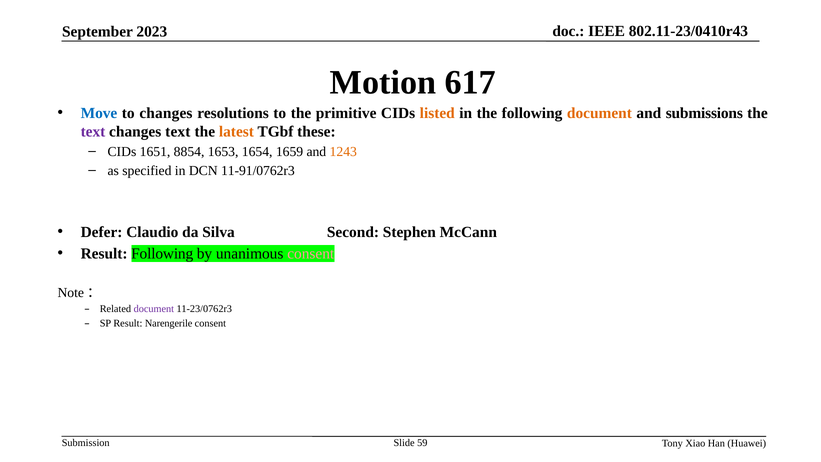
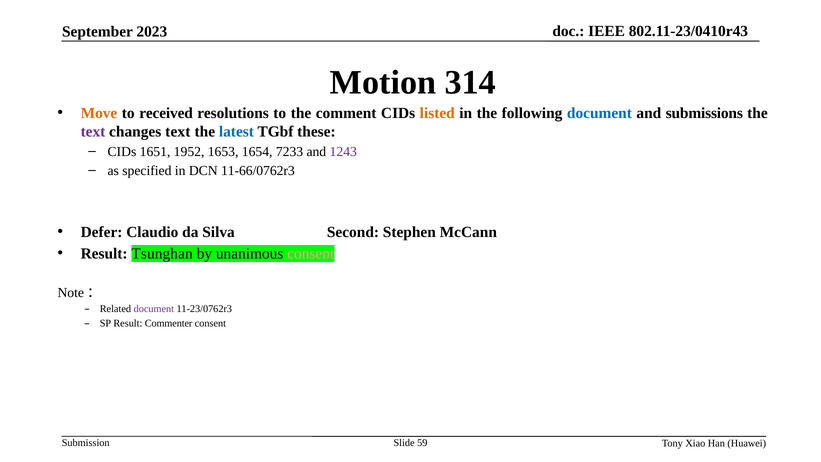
617: 617 -> 314 (470, 82)
Move colour: blue -> orange (99, 113)
to changes: changes -> received (166, 113)
primitive: primitive -> comment (346, 113)
document colour: orange -> blue (599, 113)
latest colour: orange -> blue (236, 131)
8854: 8854 -> 1952 (189, 151)
1659: 1659 -> 7233 (290, 151)
1243 colour: orange -> purple (343, 151)
11-91/0762r3: 11-91/0762r3 -> 11-66/0762r3 (258, 171)
Result Following: Following -> Tsunghan (162, 254)
Narengerile: Narengerile -> Commenter (169, 323)
